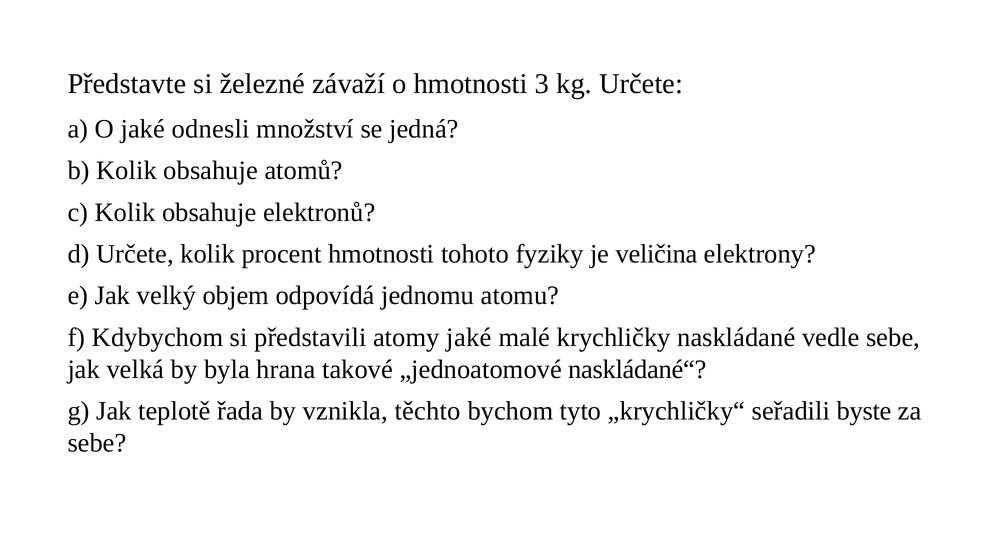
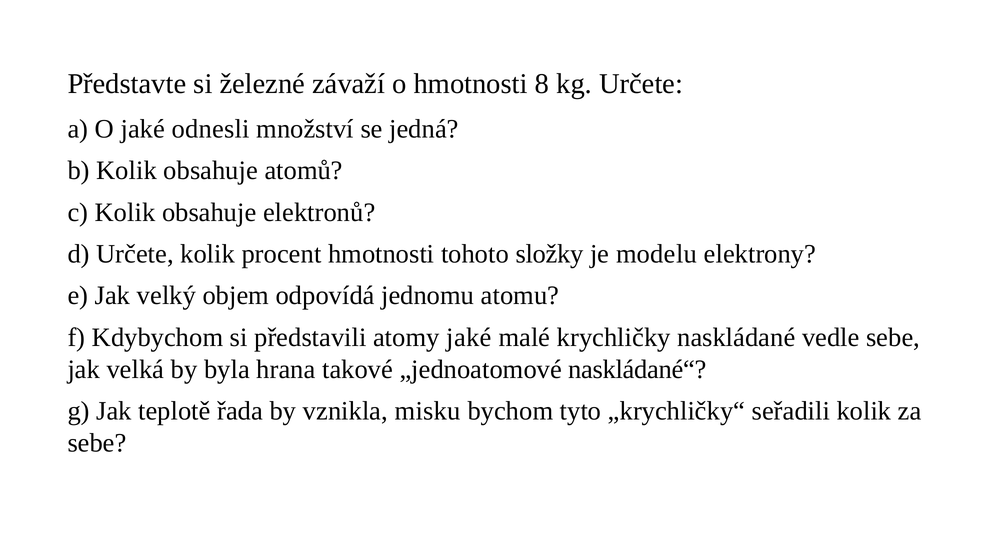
3: 3 -> 8 (542, 84)
fyziky: fyziky -> složky (550, 254)
veličina: veličina -> modelu (656, 254)
těchto: těchto -> misku (428, 411)
seřadili byste: byste -> kolik (864, 411)
